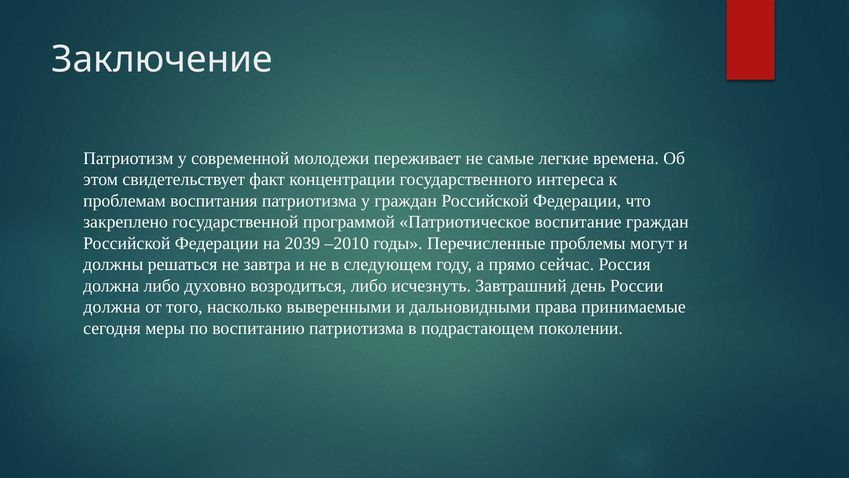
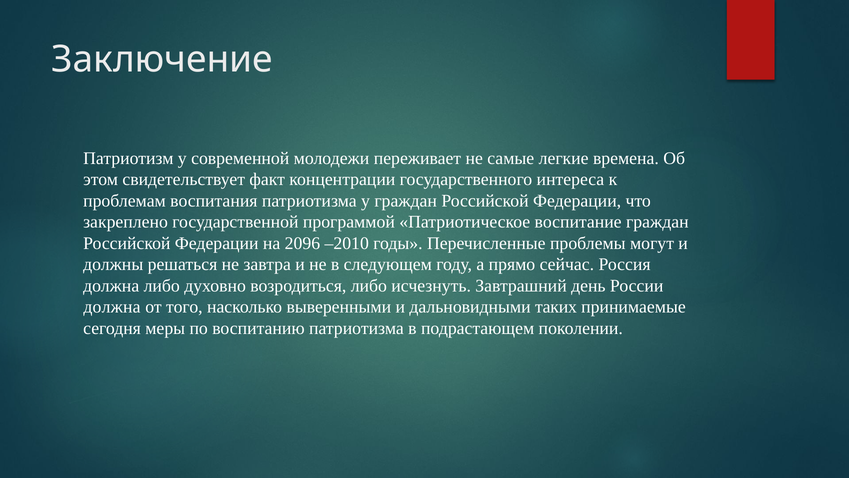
2039: 2039 -> 2096 (302, 243)
права: права -> таких (556, 307)
